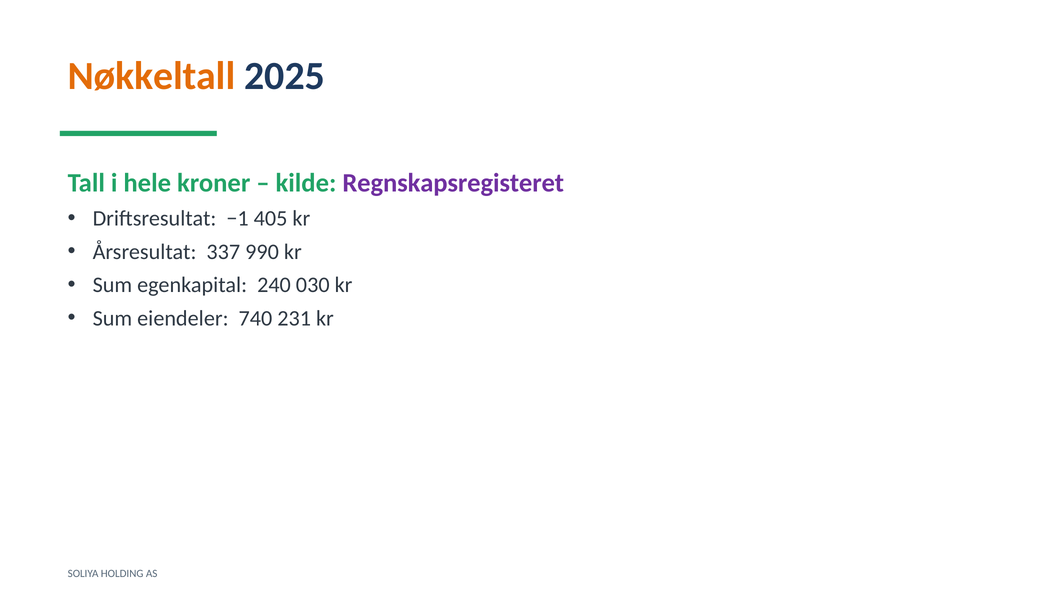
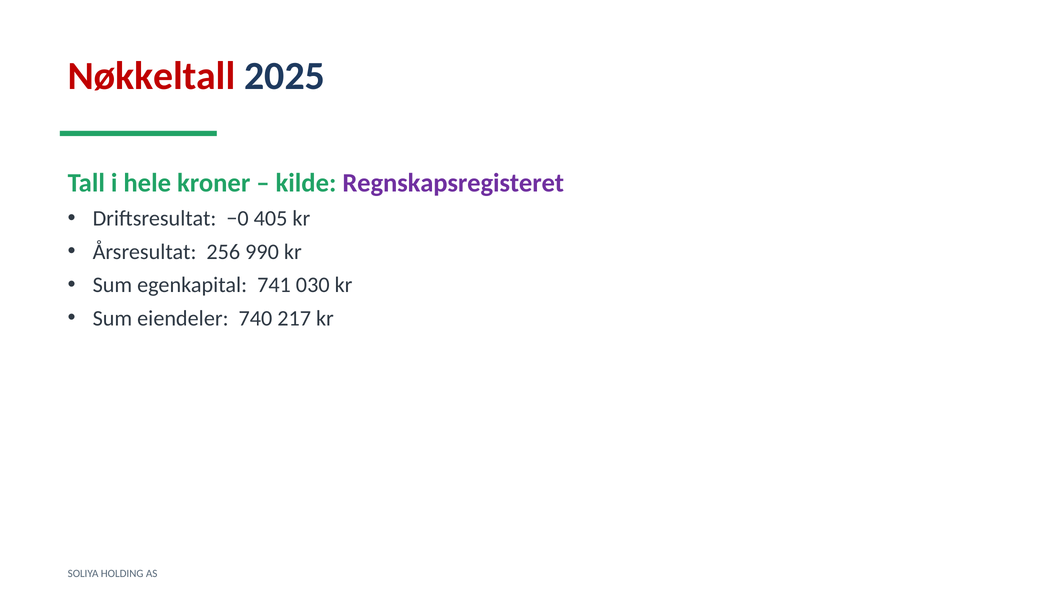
Nøkkeltall colour: orange -> red (152, 76)
−1: −1 -> −0 (238, 219)
337: 337 -> 256 (223, 252)
240: 240 -> 741 (274, 285)
231: 231 -> 217 (294, 319)
